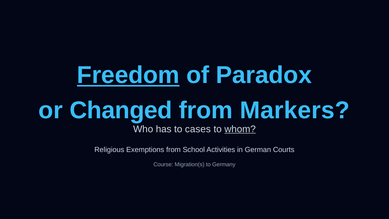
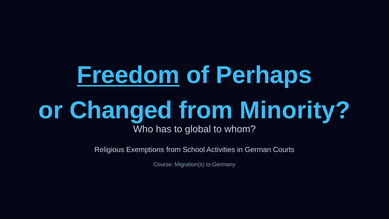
Paradox: Paradox -> Perhaps (264, 75)
Markers: Markers -> Minority (295, 110)
cases: cases -> global (198, 129)
whom underline: present -> none (240, 129)
